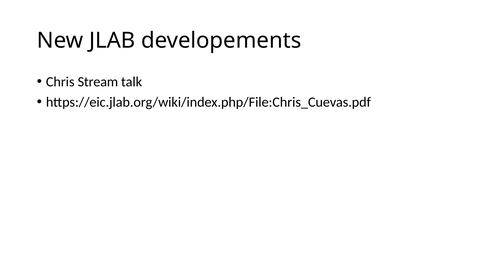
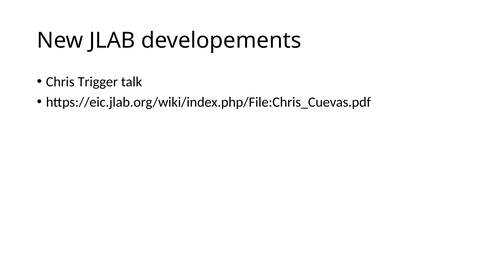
Stream: Stream -> Trigger (98, 82)
